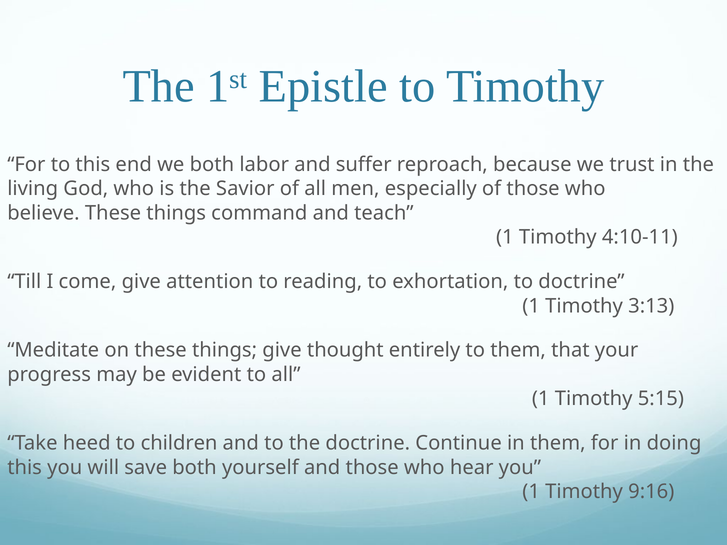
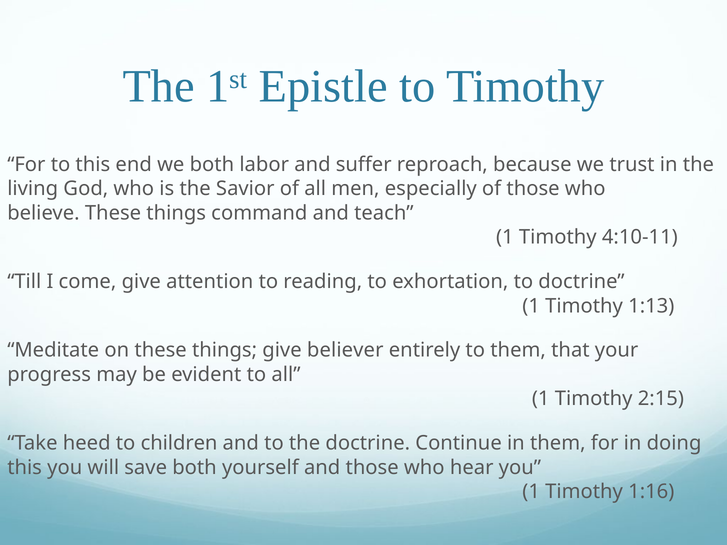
3:13: 3:13 -> 1:13 (651, 306)
thought: thought -> believer (345, 350)
5:15: 5:15 -> 2:15 (661, 399)
9:16: 9:16 -> 1:16 (651, 492)
